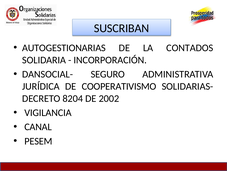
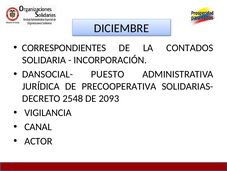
SUSCRIBAN: SUSCRIBAN -> DICIEMBRE (121, 28)
AUTOGESTIONARIAS: AUTOGESTIONARIAS -> CORRESPONDIENTES (64, 48)
SEGURO: SEGURO -> PUESTO (108, 74)
COOPERATIVISMO: COOPERATIVISMO -> PRECOOPERATIVA (119, 86)
8204: 8204 -> 2548 (73, 98)
2002: 2002 -> 2093 (109, 98)
PESEM: PESEM -> ACTOR (38, 141)
